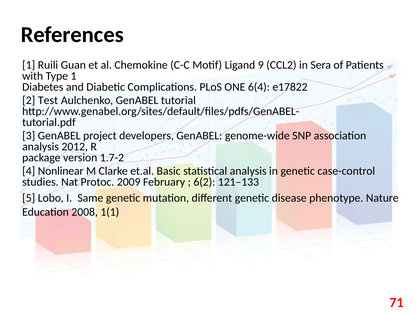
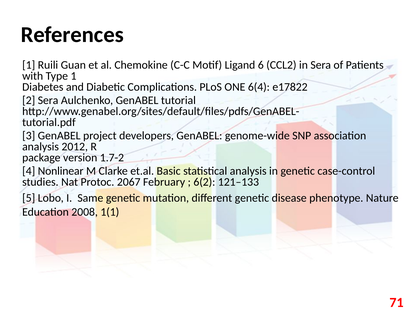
9: 9 -> 6 (261, 65)
2 Test: Test -> Sera (48, 100)
2009: 2009 -> 2067 (129, 182)
